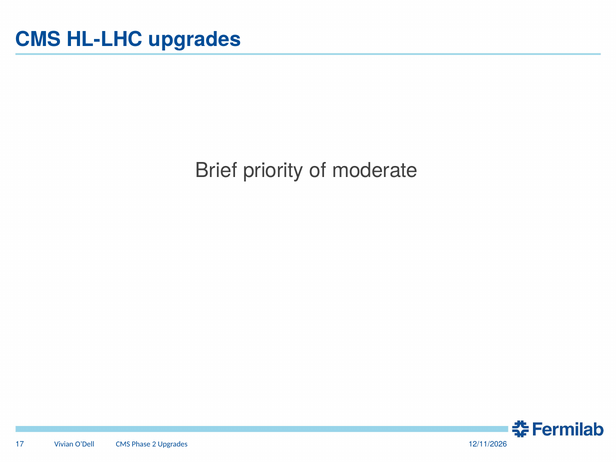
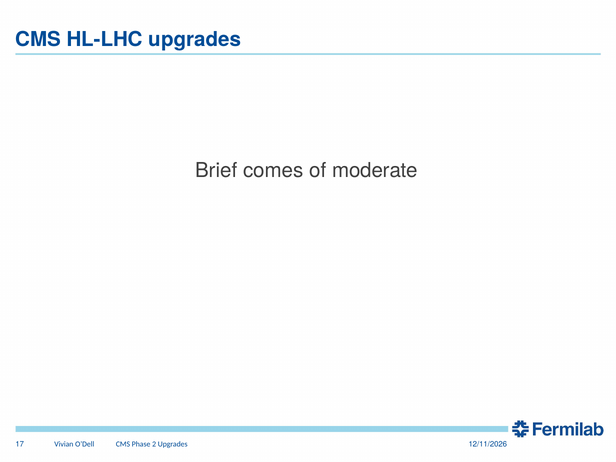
priority: priority -> comes (273, 170)
